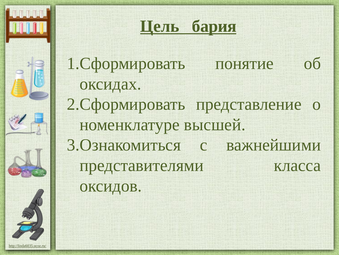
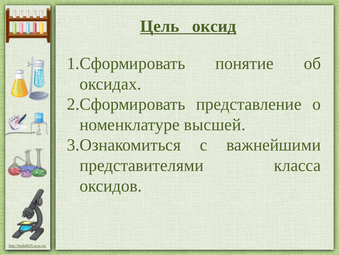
бария: бария -> оксид (214, 26)
